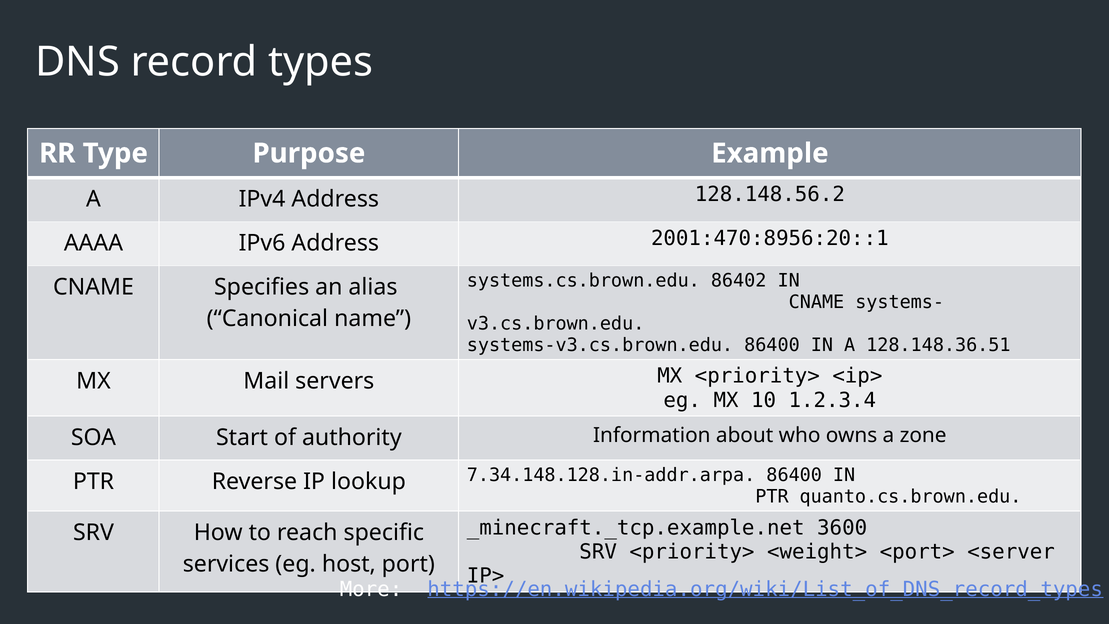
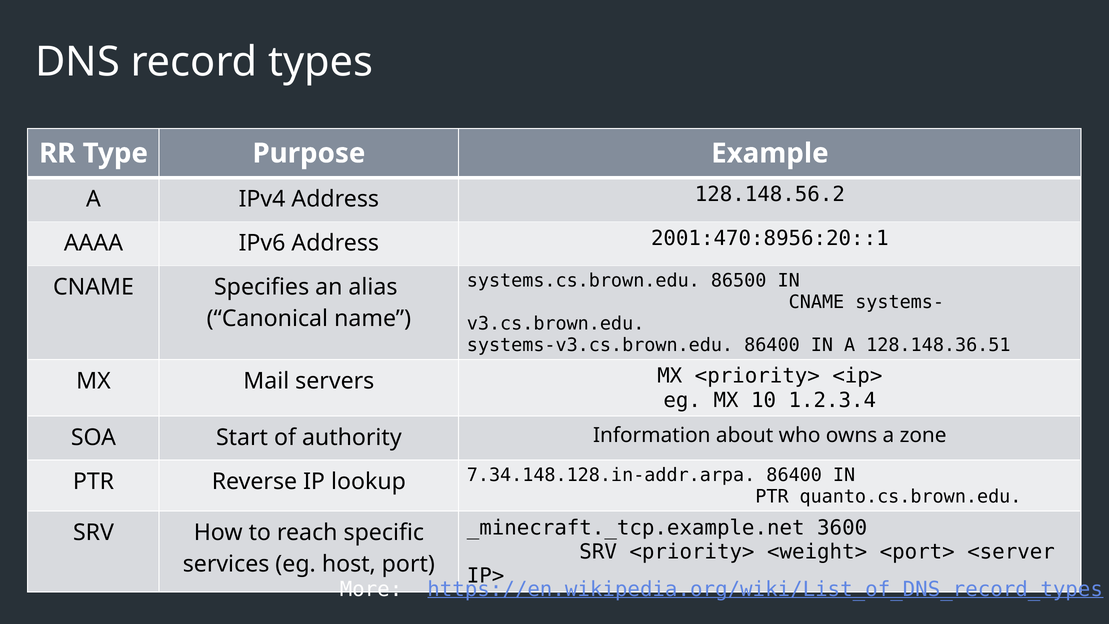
86402: 86402 -> 86500 (739, 281)
